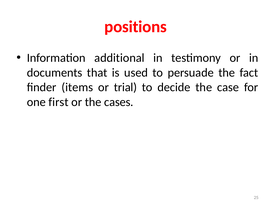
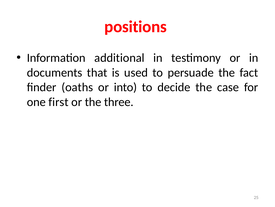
items: items -> oaths (77, 87)
trial: trial -> into (125, 87)
cases: cases -> three (119, 102)
